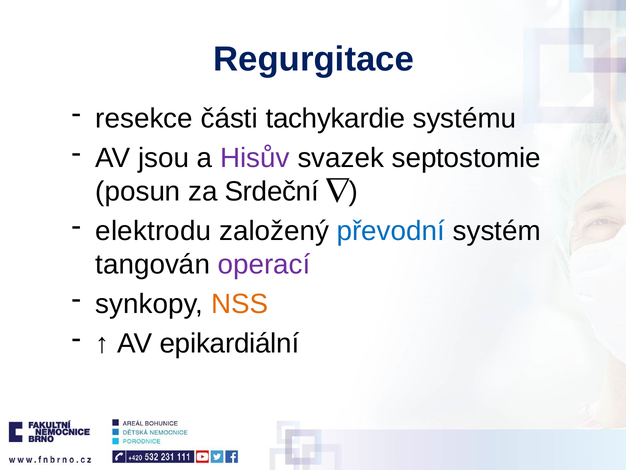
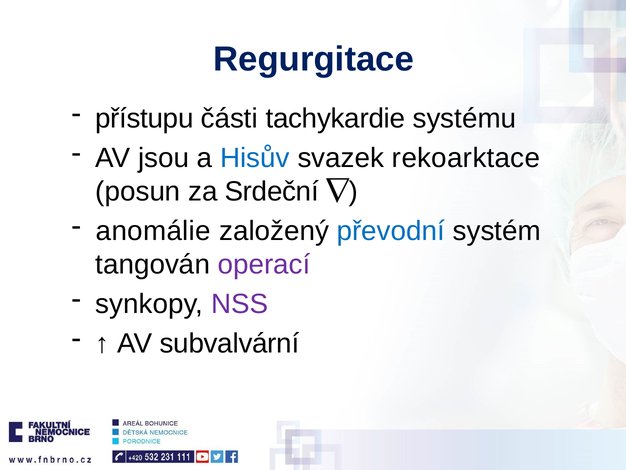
resekce: resekce -> přístupu (144, 118)
Hisův colour: purple -> blue (255, 158)
septostomie: septostomie -> rekoarktace (466, 158)
elektrodu: elektrodu -> anomálie (153, 231)
NSS colour: orange -> purple (240, 304)
epikardiální: epikardiální -> subvalvární (230, 343)
